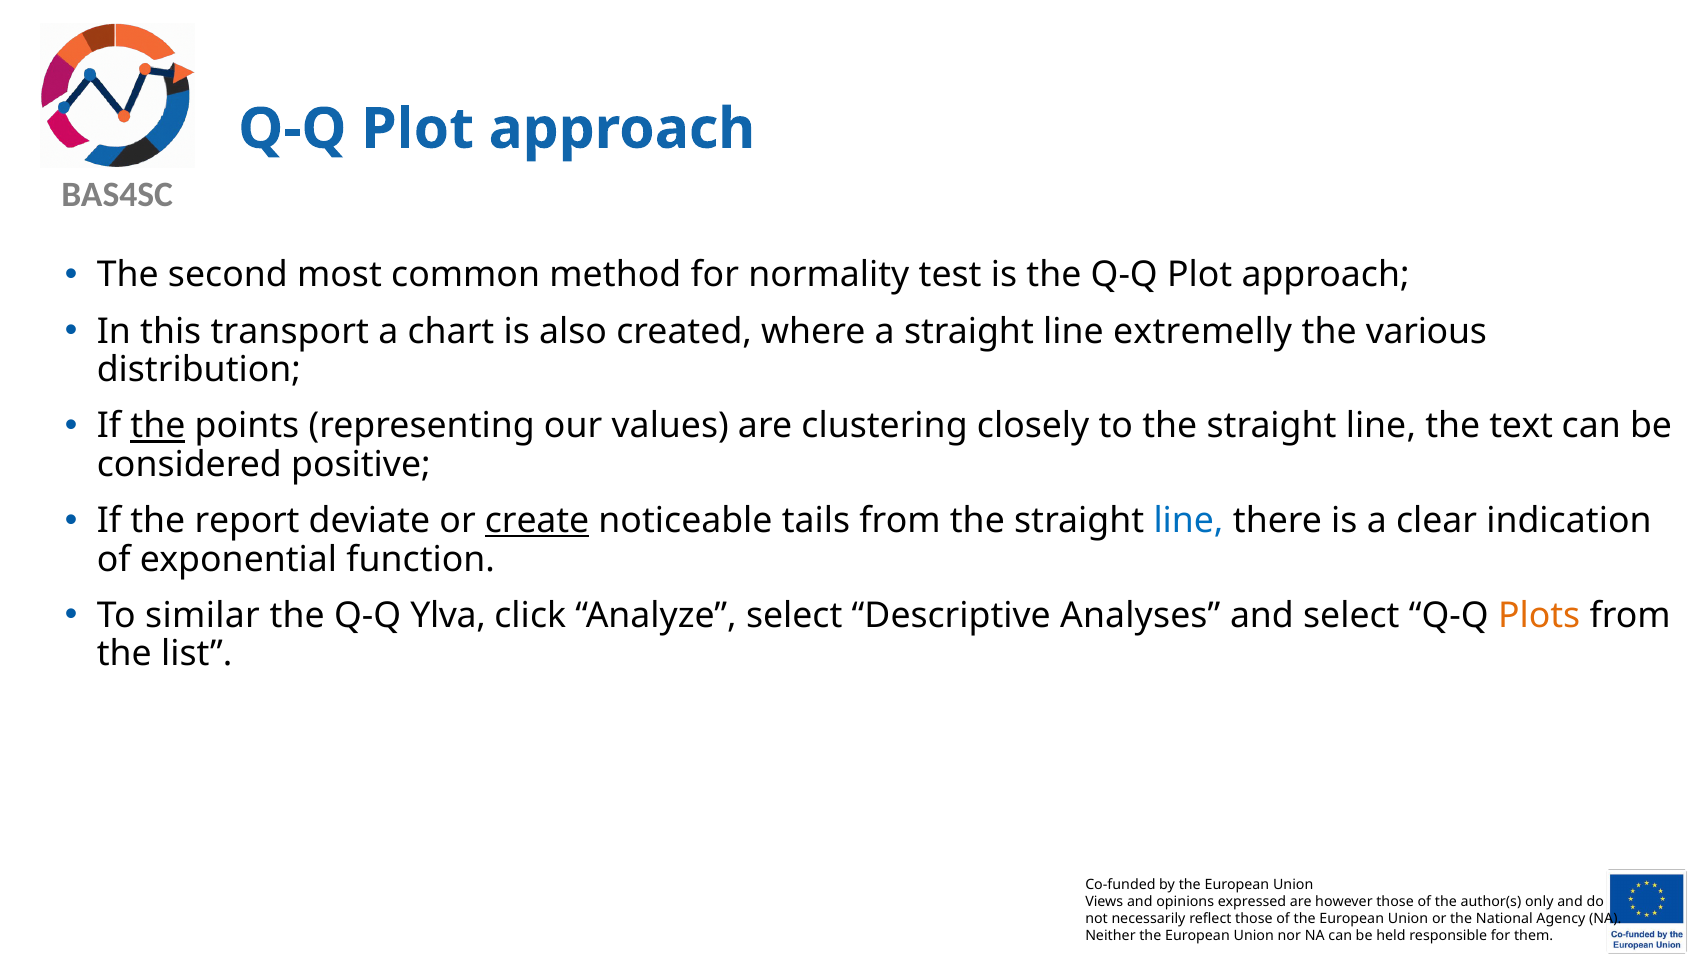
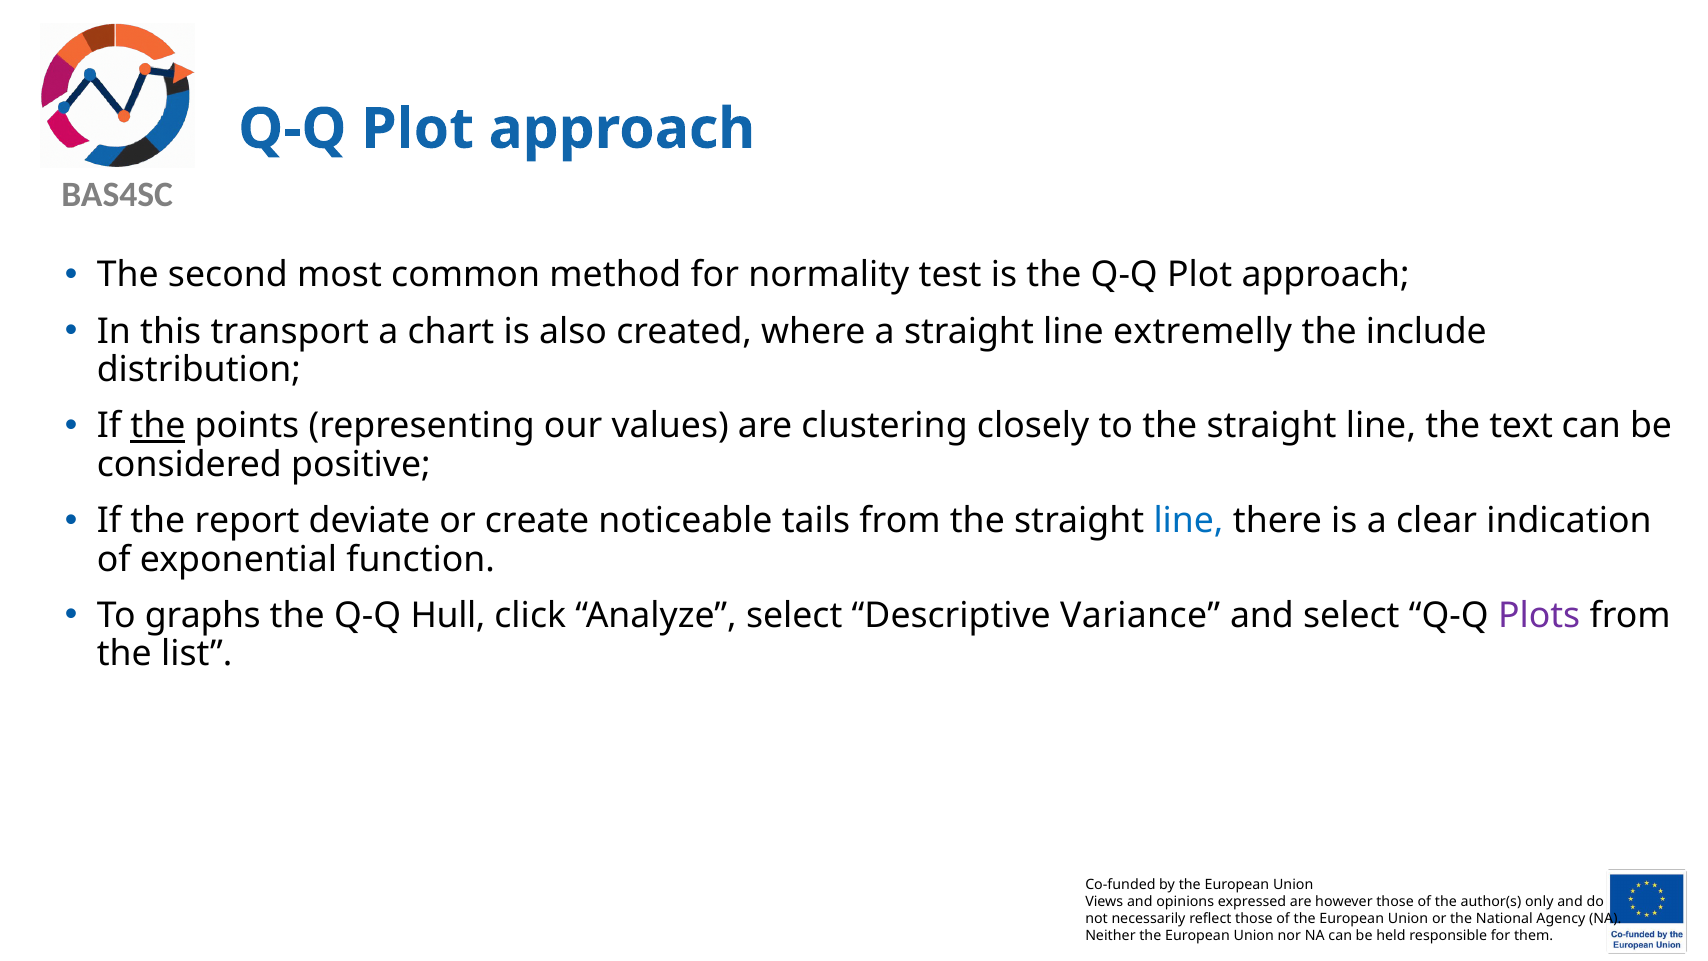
various: various -> include (1426, 331)
create underline: present -> none (537, 521)
similar: similar -> graphs (203, 615)
Ylva: Ylva -> Hull (448, 615)
Analyses: Analyses -> Variance (1140, 615)
Plots colour: orange -> purple (1539, 615)
